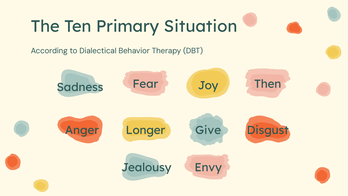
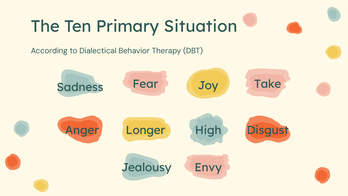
Then: Then -> Take (268, 84)
Give: Give -> High (208, 130)
